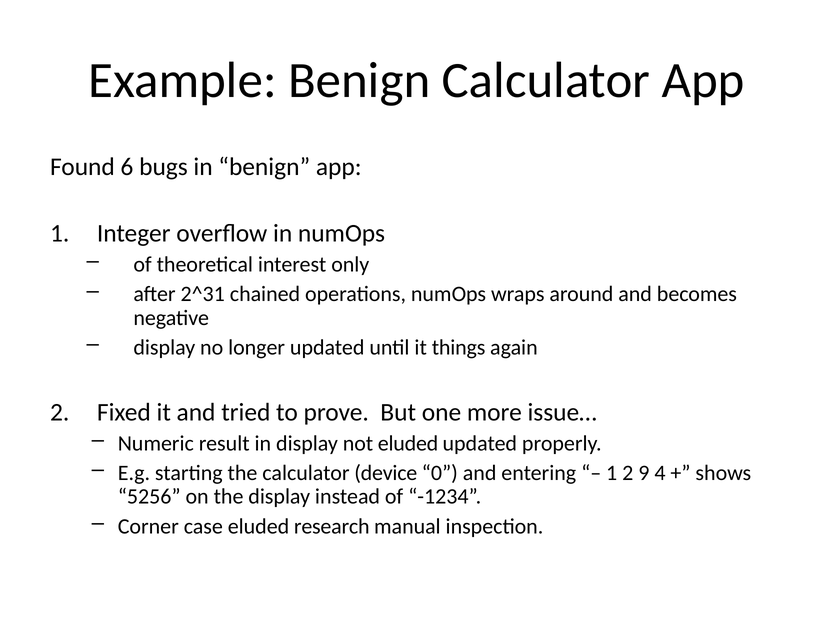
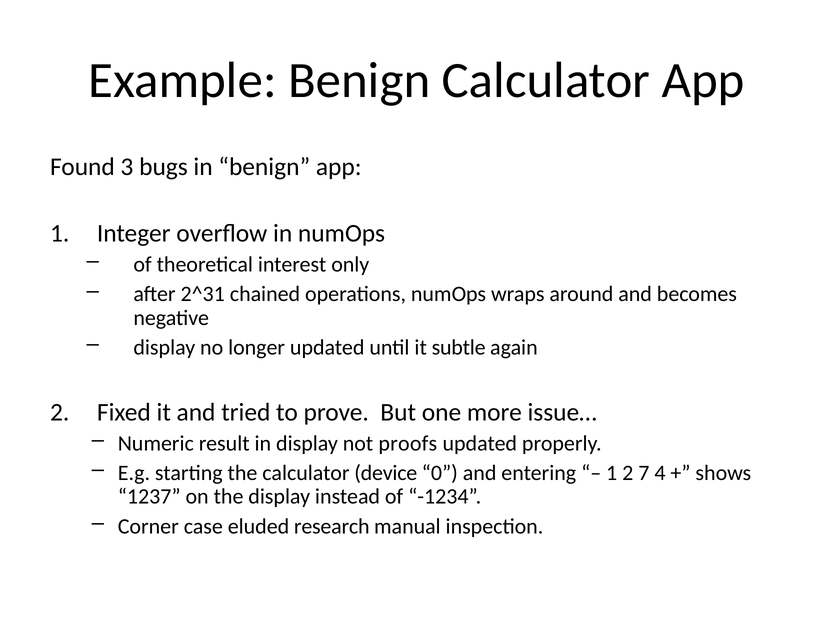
6: 6 -> 3 (127, 167)
things: things -> subtle (459, 348)
not eluded: eluded -> proofs (408, 444)
9: 9 -> 7 (644, 473)
5256: 5256 -> 1237 (149, 497)
